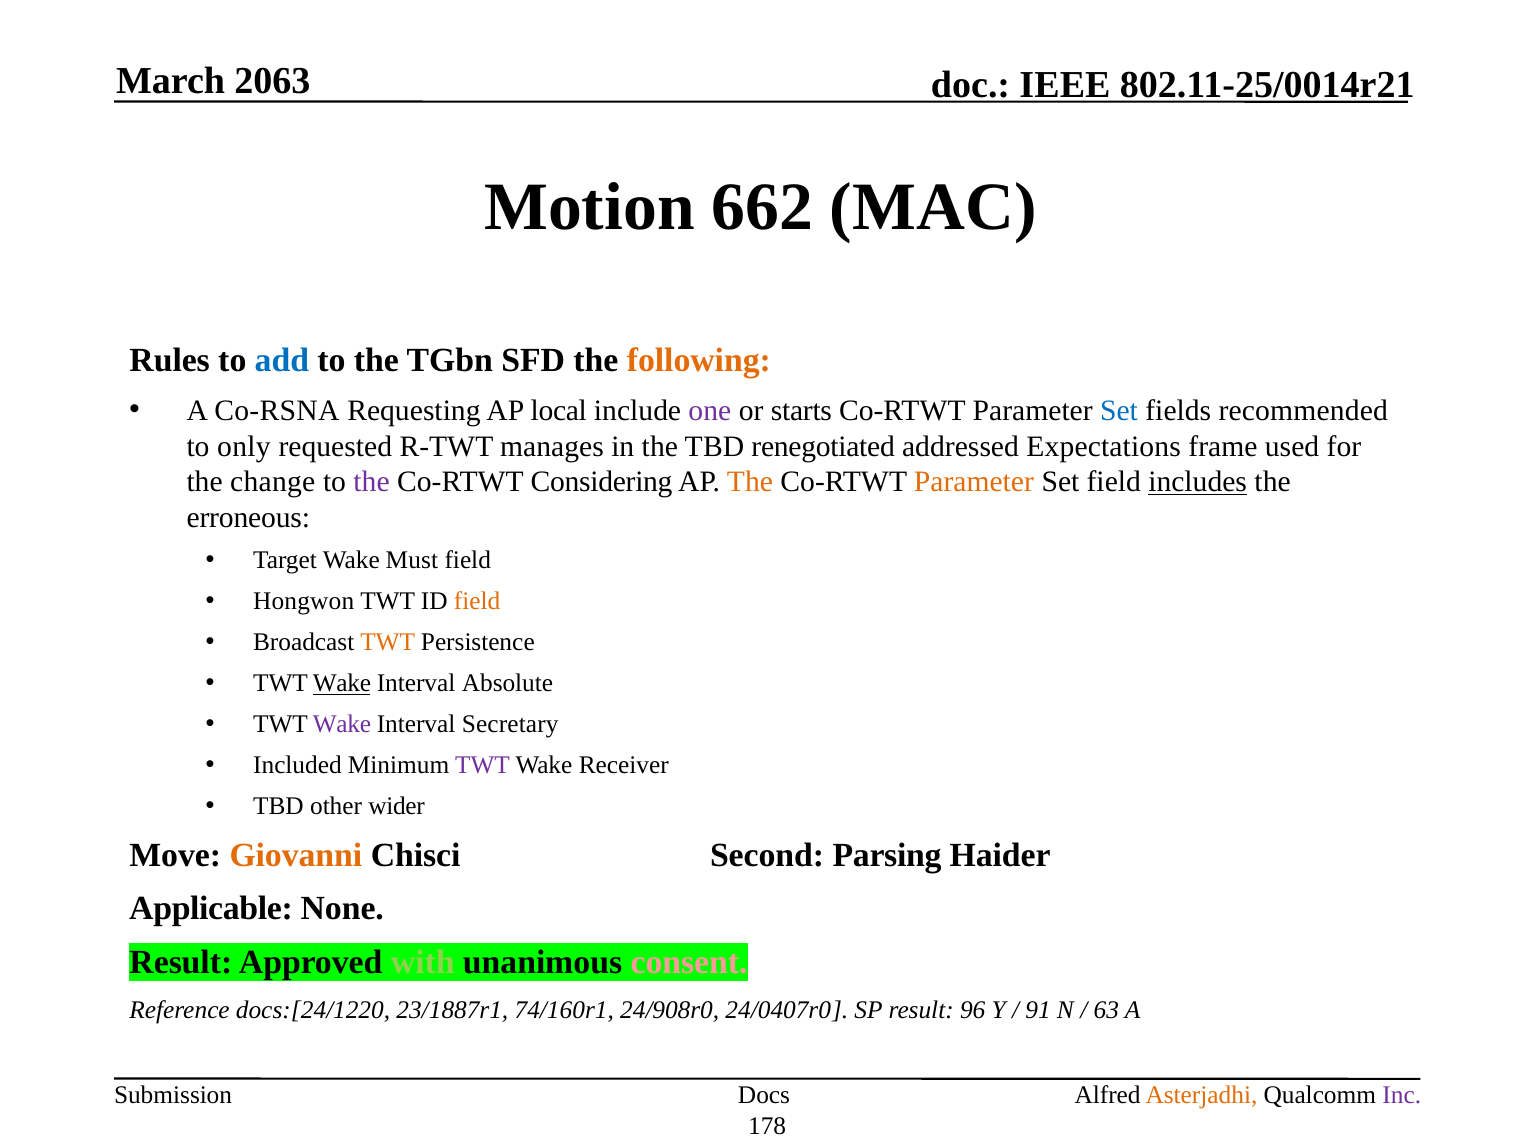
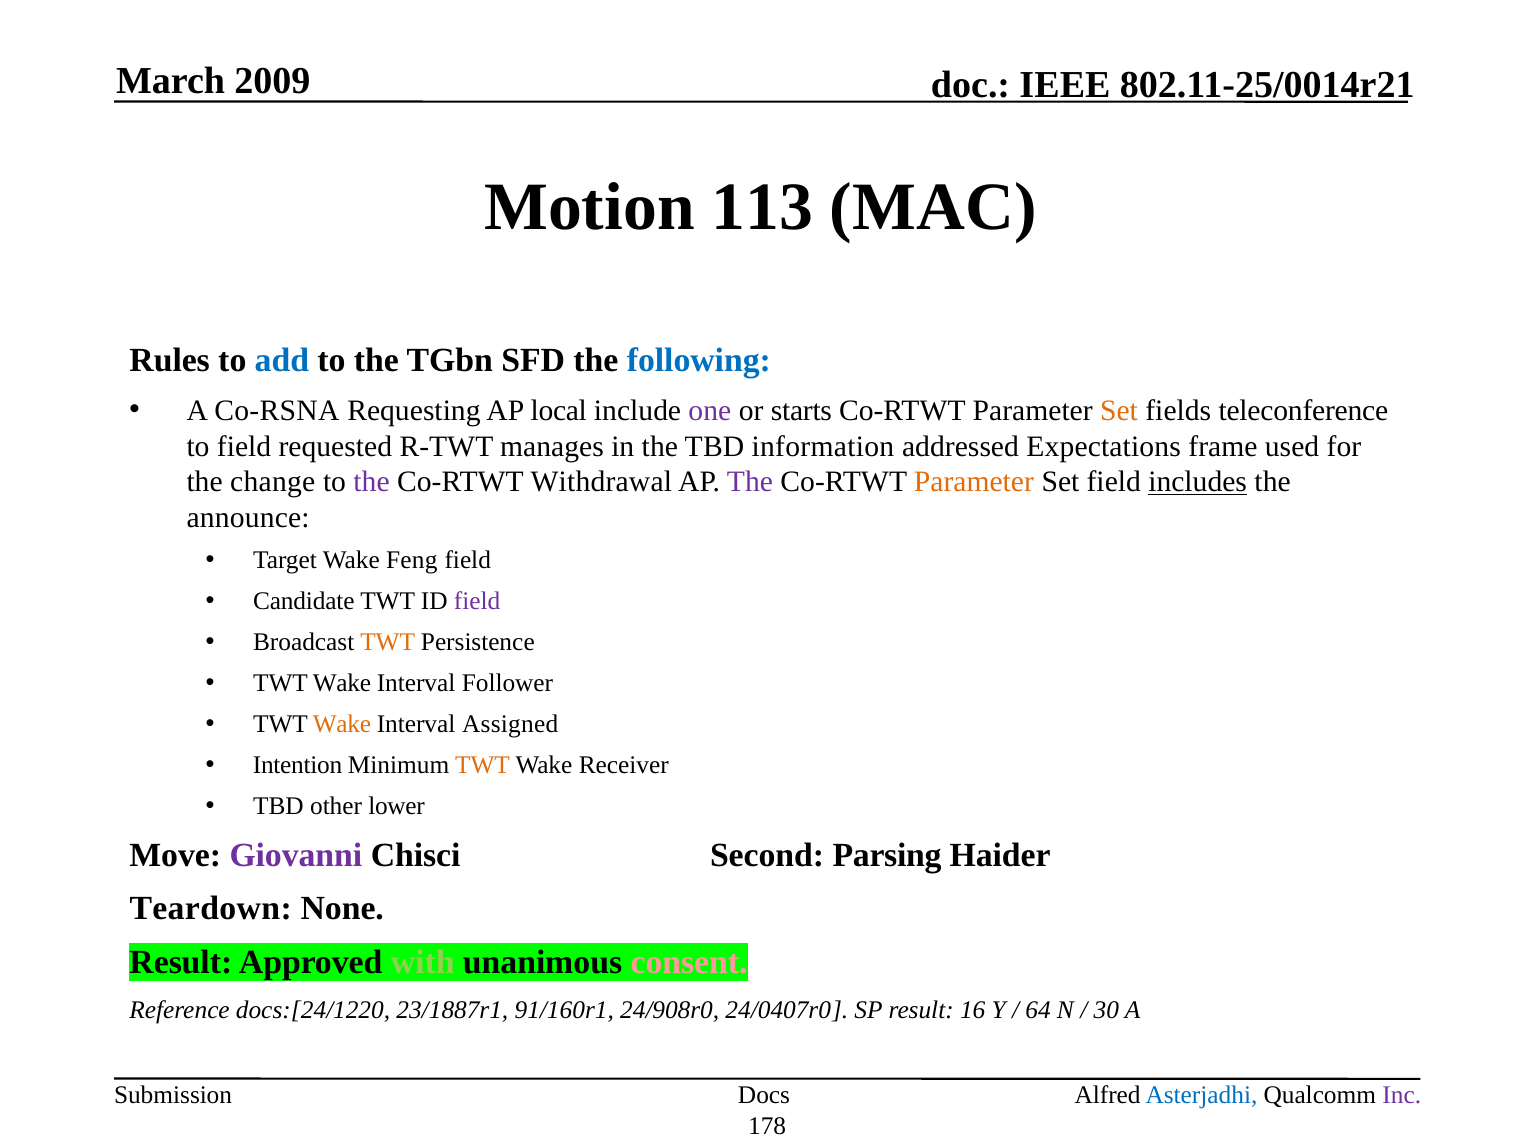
2063: 2063 -> 2009 (272, 81)
662: 662 -> 113 (762, 207)
following colour: orange -> blue (699, 360)
Set colour: blue -> orange (1119, 411)
recommended: recommended -> teleconference (1303, 411)
to only: only -> field (244, 446)
renegotiated: renegotiated -> information (823, 446)
Considering: Considering -> Withdrawal (601, 482)
The colour: orange -> purple (750, 482)
erroneous: erroneous -> announce (248, 517)
Must: Must -> Feng (412, 560)
Hongwon: Hongwon -> Candidate (304, 601)
field colour: orange -> purple (477, 601)
Wake underline: present -> none (342, 683)
Absolute: Absolute -> Follower (507, 683)
Wake colour: purple -> orange (342, 724)
Secretary: Secretary -> Assigned (510, 724)
Included: Included -> Intention (298, 765)
TWT colour: purple -> orange (483, 765)
wider: wider -> lower (397, 806)
Giovanni colour: orange -> purple (296, 855)
Applicable: Applicable -> Teardown (211, 908)
74/160r1: 74/160r1 -> 91/160r1 (564, 1009)
96: 96 -> 16 (973, 1009)
91: 91 -> 64 (1038, 1009)
63: 63 -> 30 (1106, 1009)
Asterjadhi colour: orange -> blue (1201, 1095)
